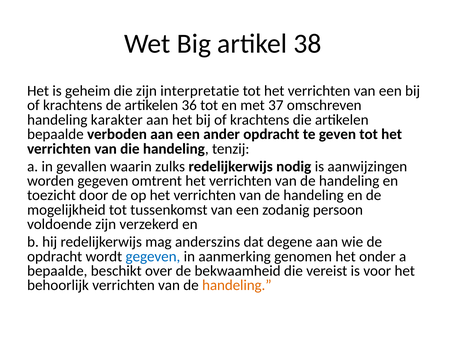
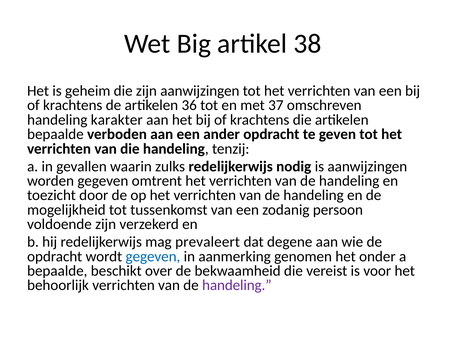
zijn interpretatie: interpretatie -> aanwijzingen (200, 91)
anderszins: anderszins -> prevaleert (208, 242)
handeling colour: orange -> purple (237, 285)
